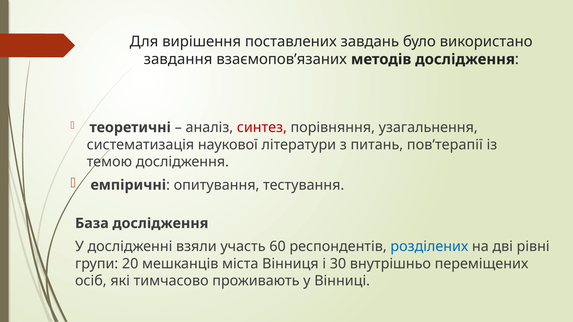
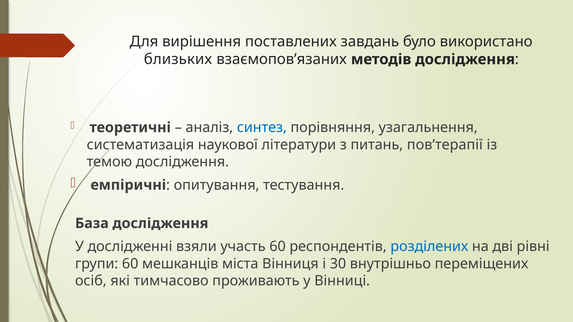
завдання: завдання -> близьких (178, 59)
синтез colour: red -> blue (262, 128)
групи 20: 20 -> 60 (130, 264)
